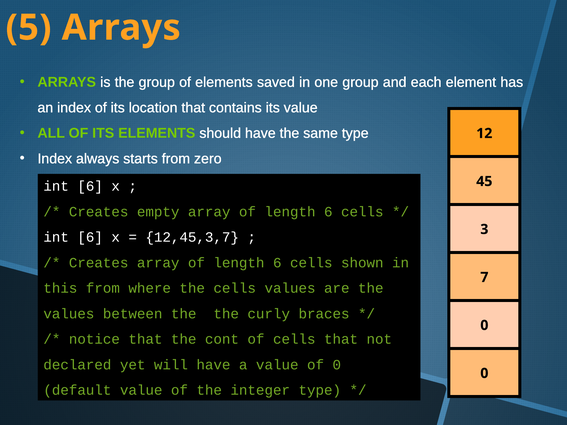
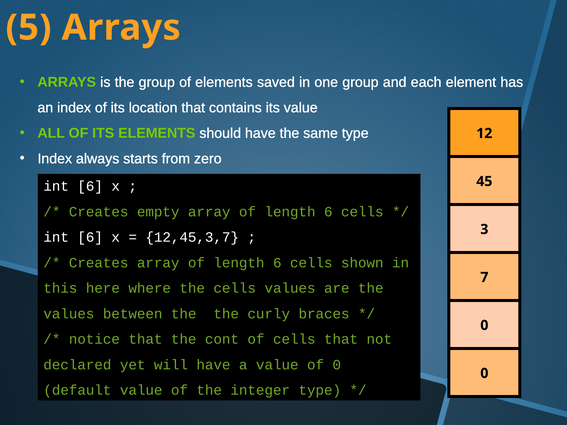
this from: from -> here (103, 288)
